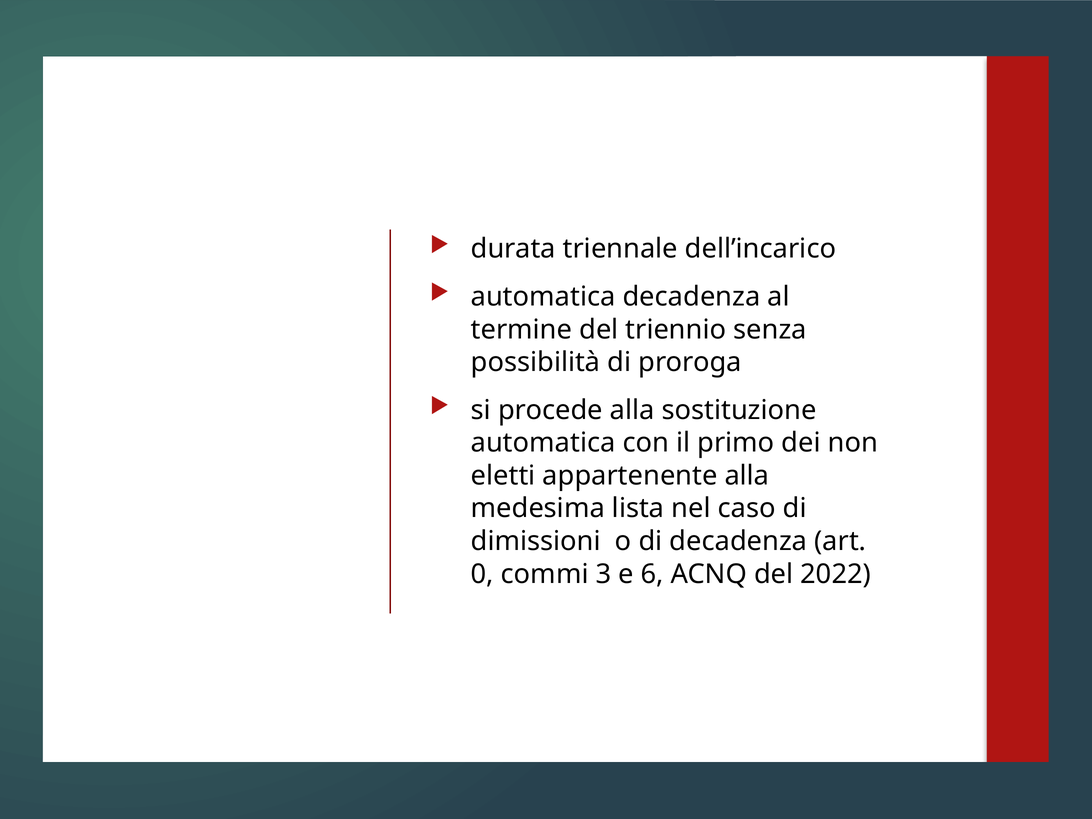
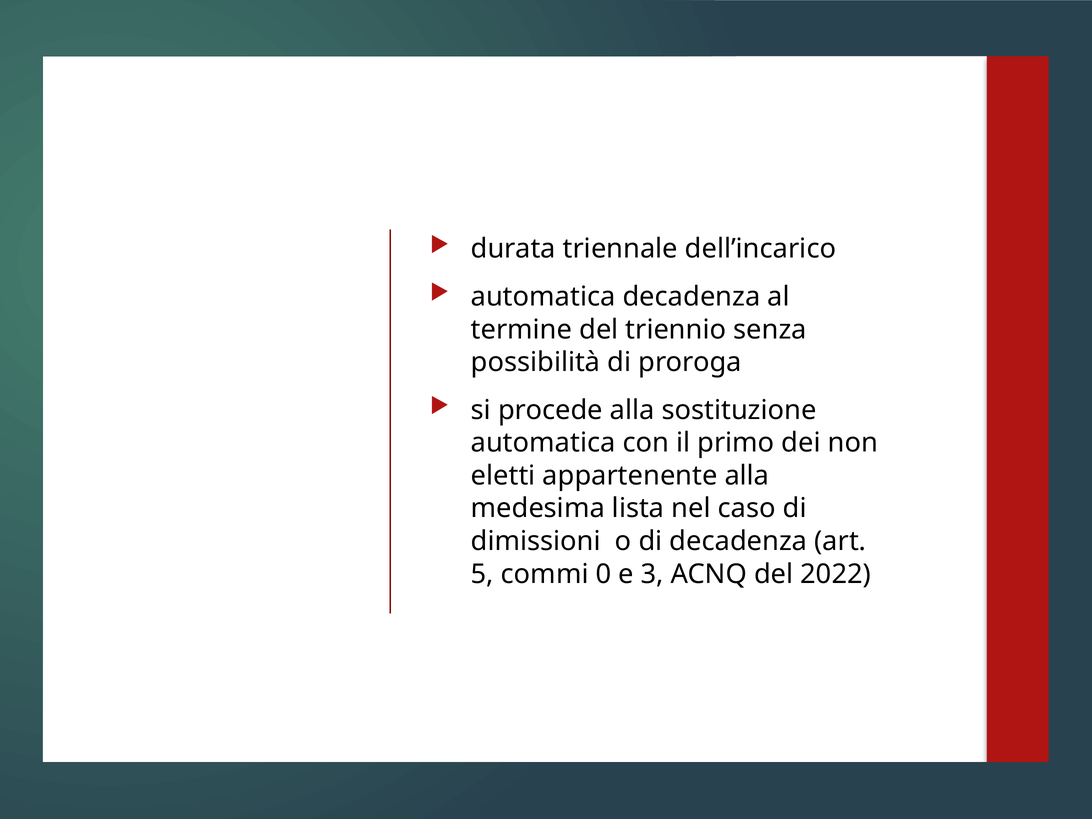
0: 0 -> 5 (482, 574)
3: 3 -> 0 (603, 574)
6: 6 -> 3 (652, 574)
